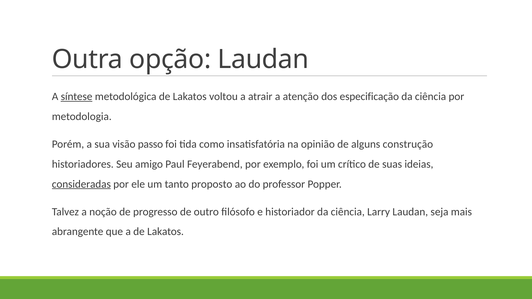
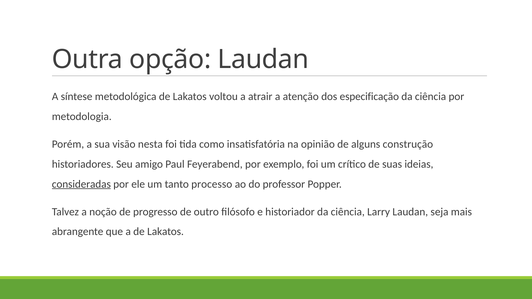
síntese underline: present -> none (77, 97)
passo: passo -> nesta (150, 144)
proposto: proposto -> processo (212, 184)
